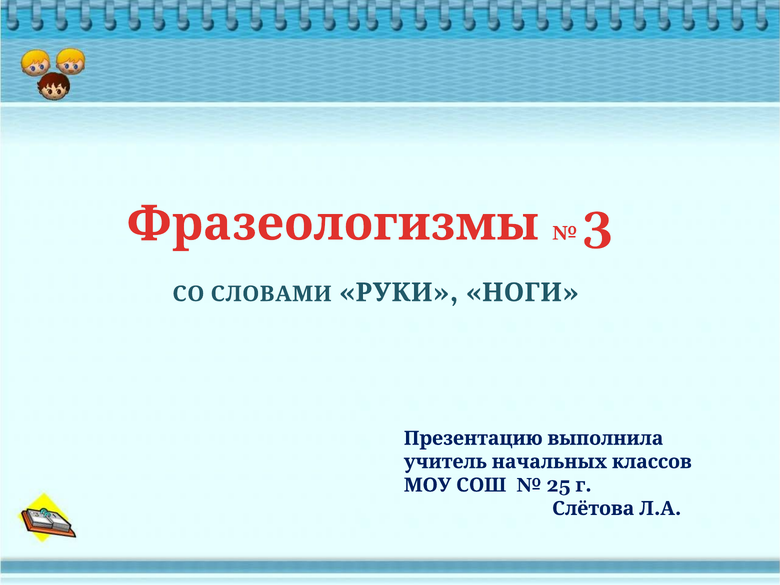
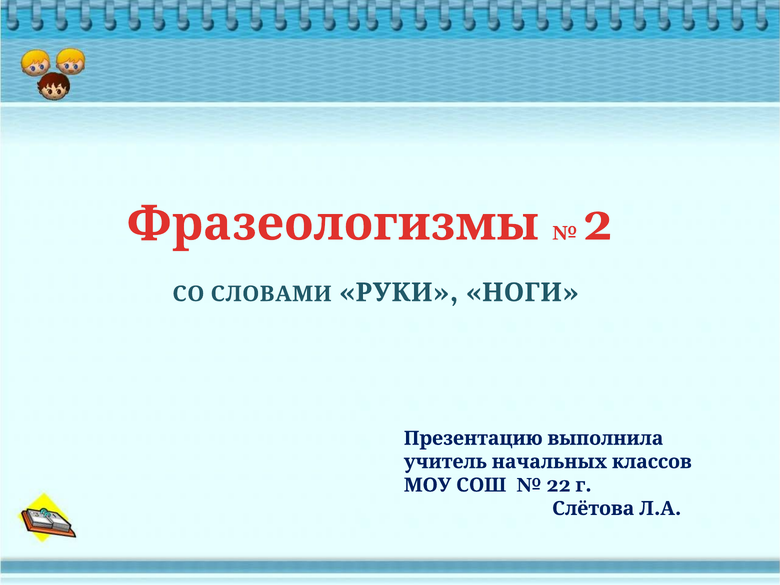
3: 3 -> 2 (598, 224)
25: 25 -> 22 (558, 485)
